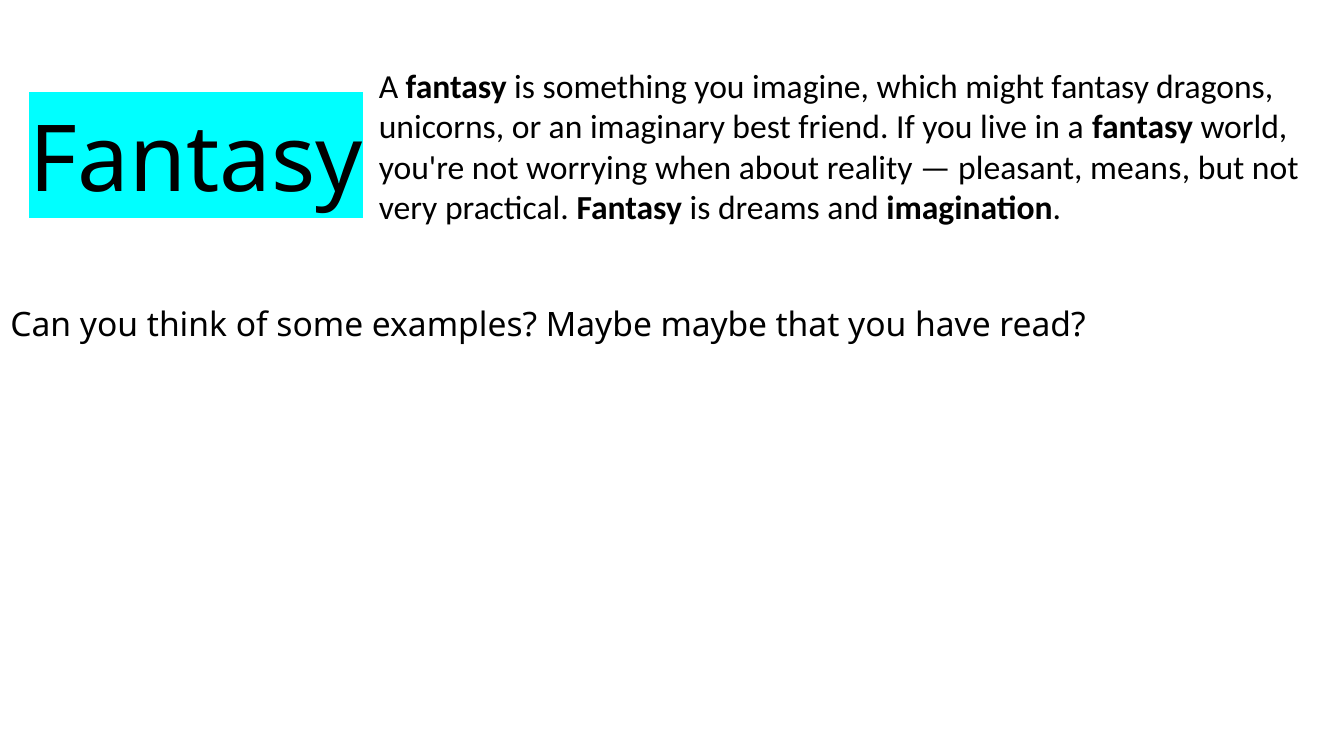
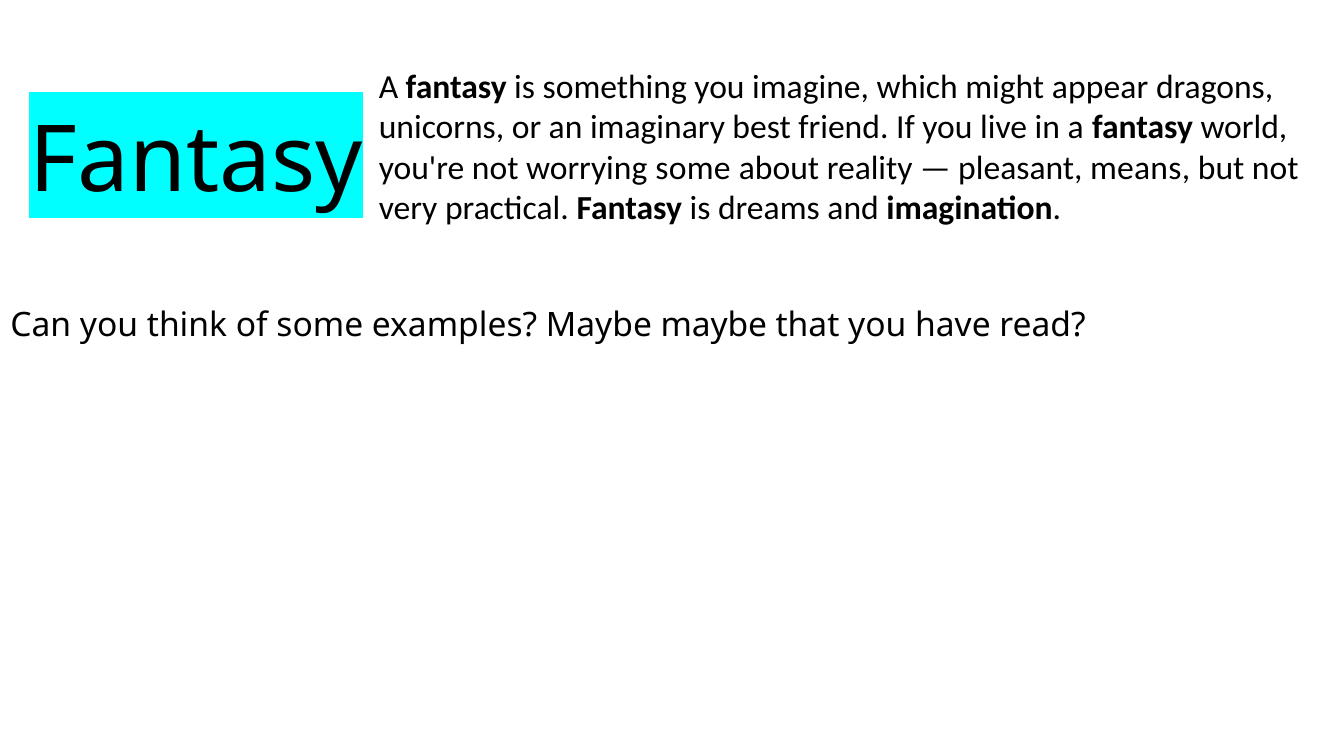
might fantasy: fantasy -> appear (1100, 87)
worrying when: when -> some (693, 168)
